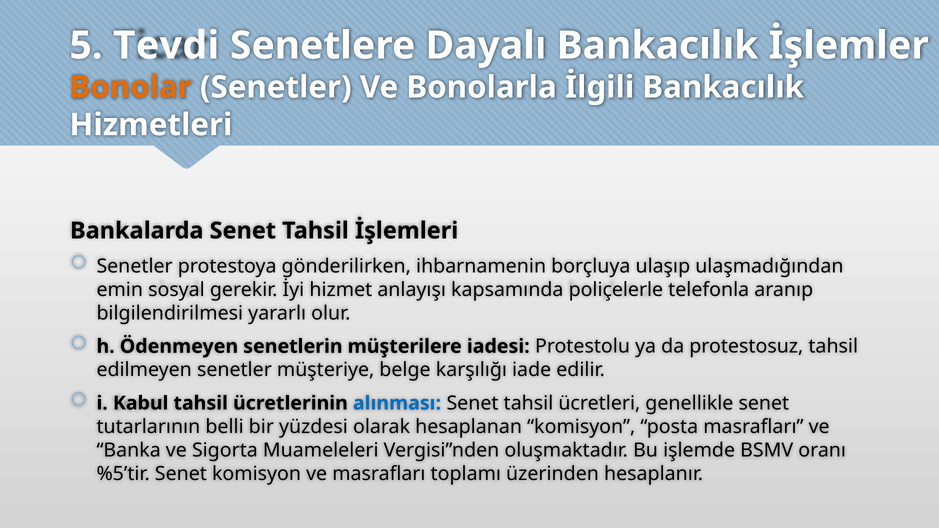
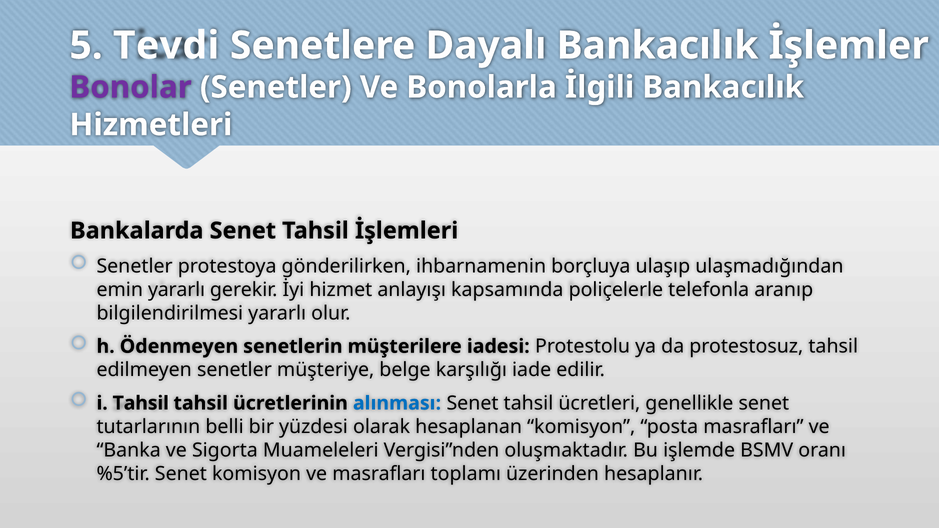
Bonolar colour: orange -> purple (131, 87)
emin sosyal: sosyal -> yararlı (177, 290)
i Kabul: Kabul -> Tahsil (141, 403)
